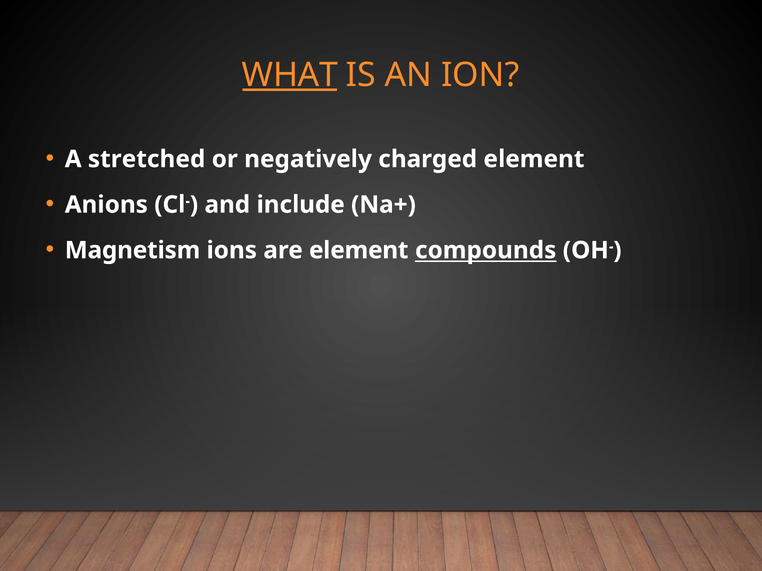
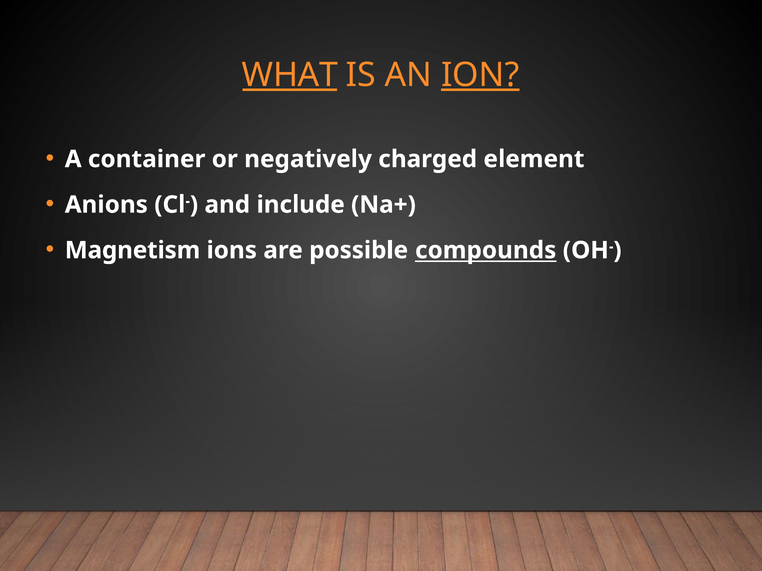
ION underline: none -> present (480, 75)
stretched: stretched -> container (147, 159)
are element: element -> possible (359, 250)
